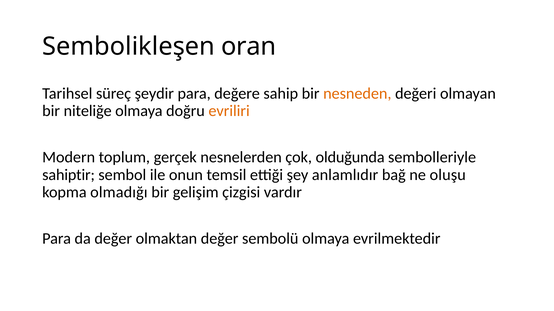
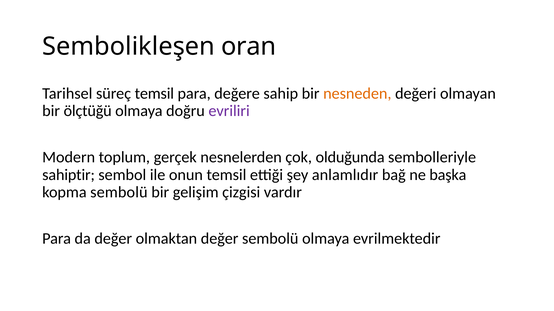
süreç şeydir: şeydir -> temsil (154, 94)
niteliğe: niteliğe -> ölçtüğü (88, 111)
evriliri colour: orange -> purple (229, 111)
oluşu: oluşu -> başka (448, 175)
kopma olmadığı: olmadığı -> sembolü (119, 192)
